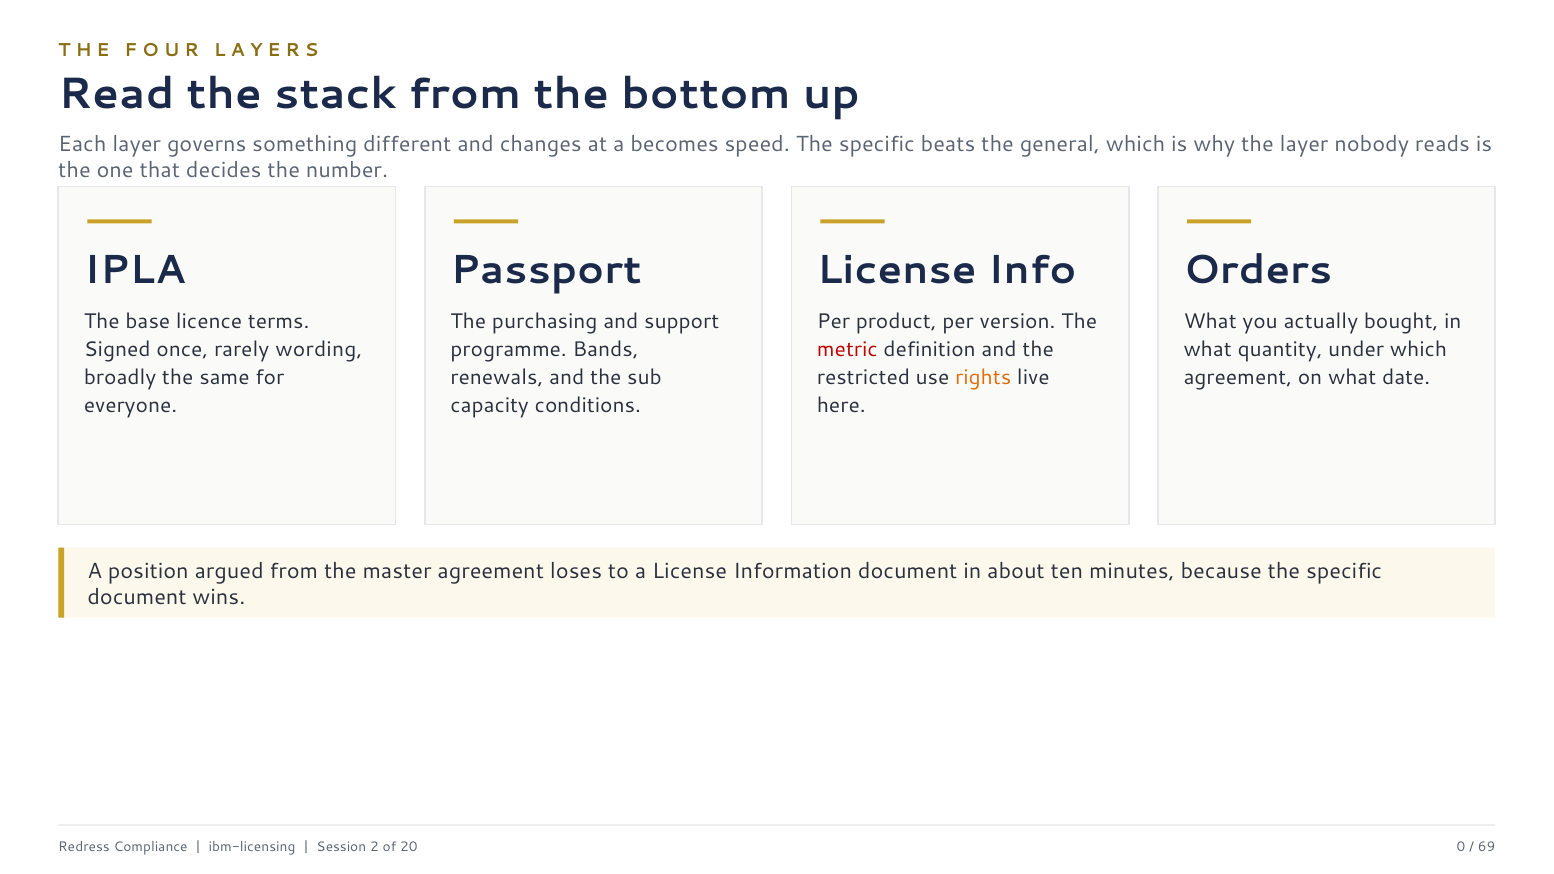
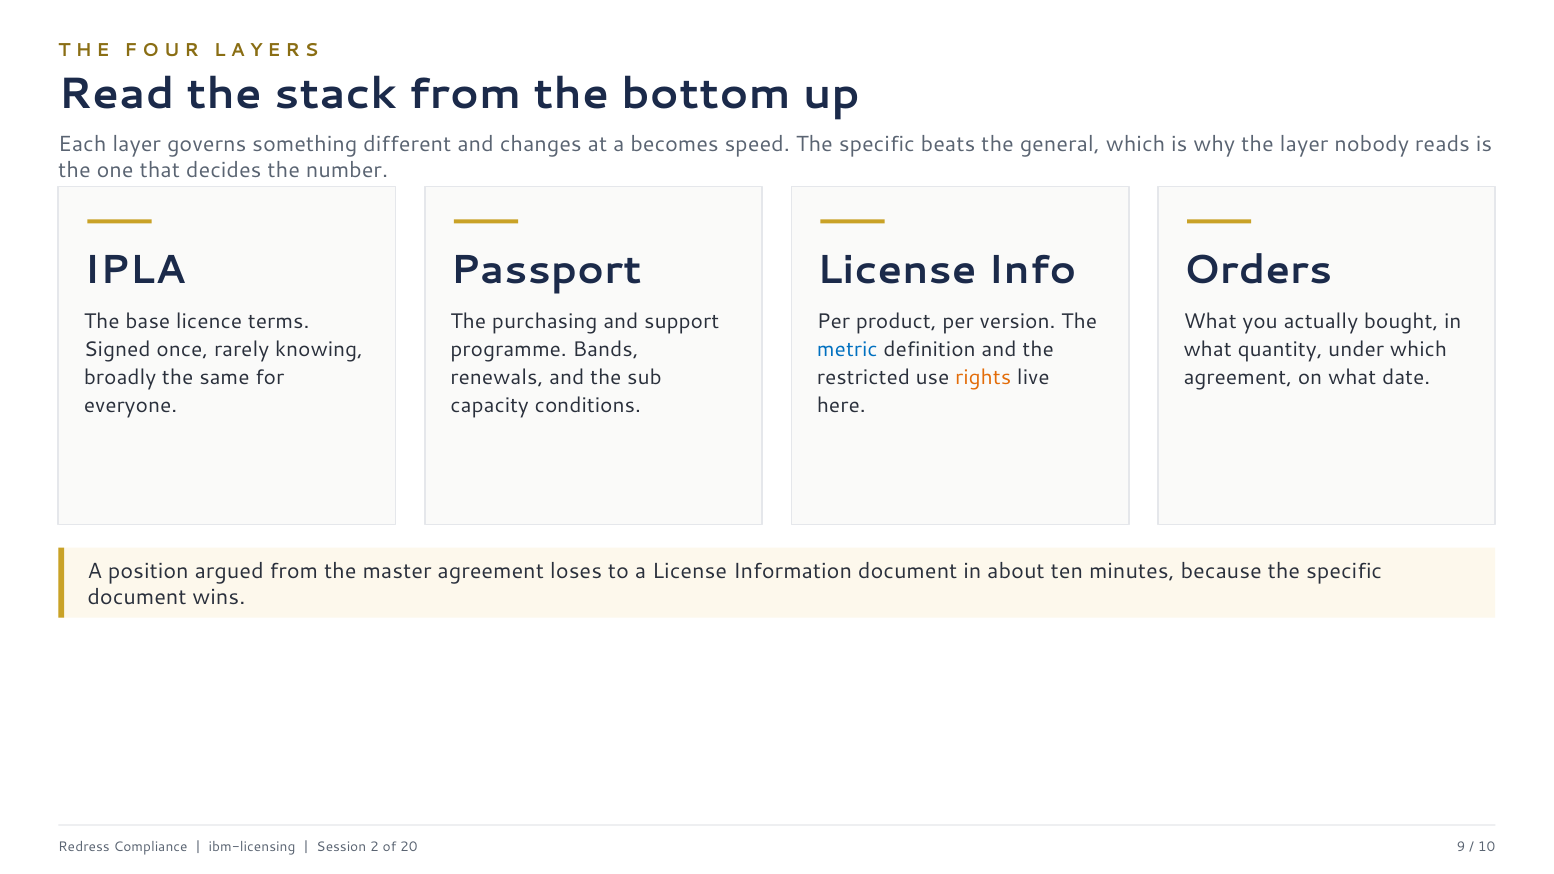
wording: wording -> knowing (319, 350)
metric colour: red -> blue (847, 350)
0: 0 -> 9 (1461, 847)
69: 69 -> 10 (1486, 847)
